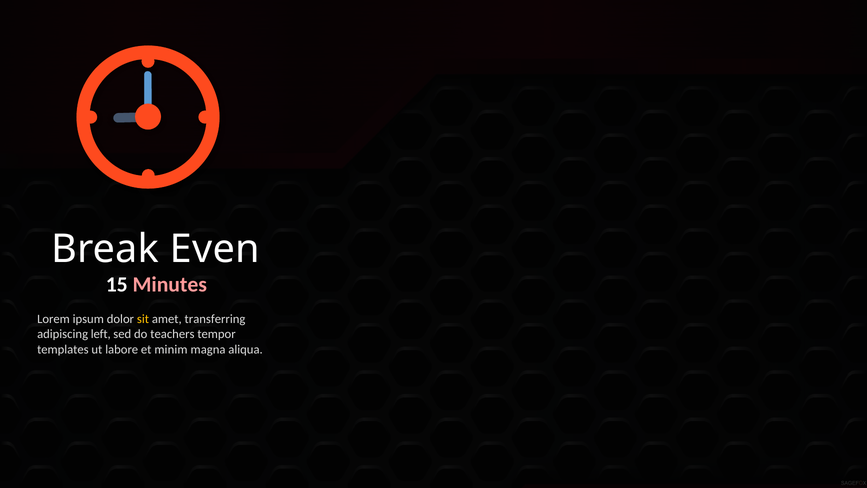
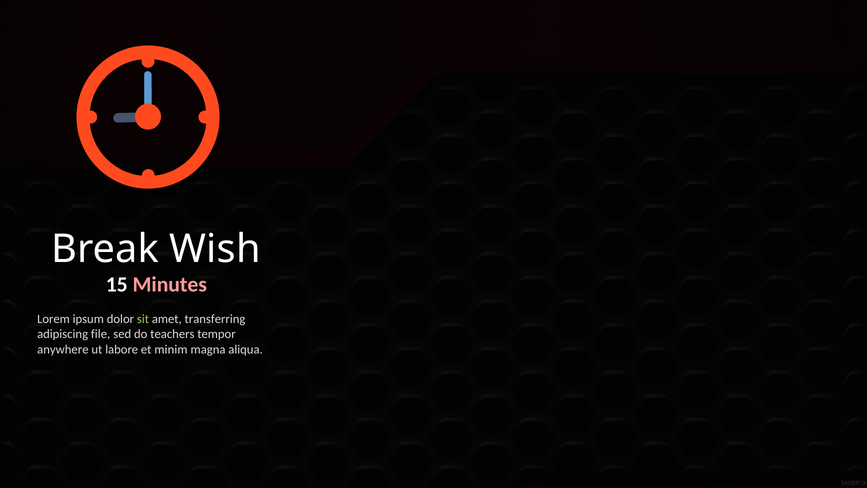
Even: Even -> Wish (215, 249)
sit colour: yellow -> light green (143, 319)
left: left -> file (101, 334)
templates: templates -> anywhere (63, 349)
